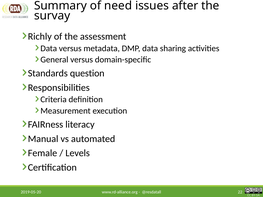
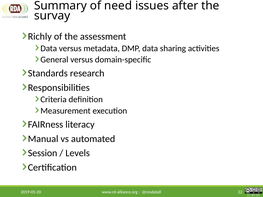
question: question -> research (87, 73)
Female: Female -> Session (43, 153)
